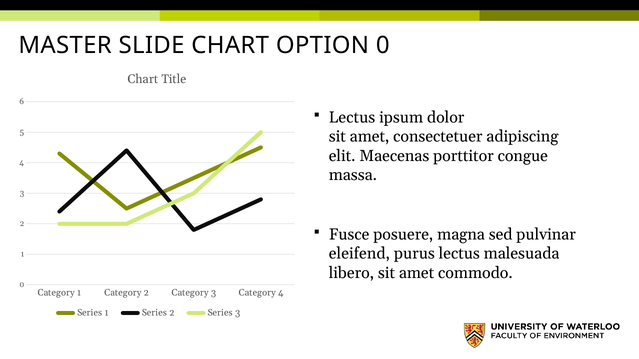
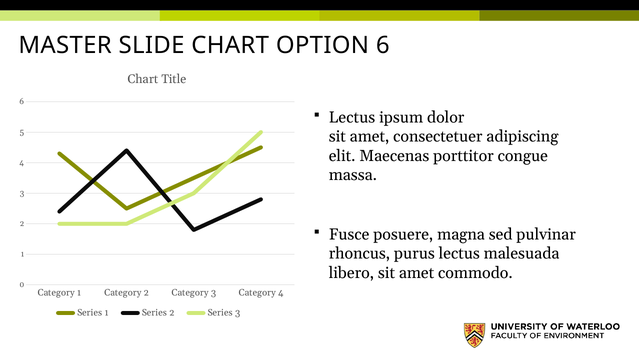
OPTION 0: 0 -> 6 (383, 46)
eleifend: eleifend -> rhoncus (359, 254)
